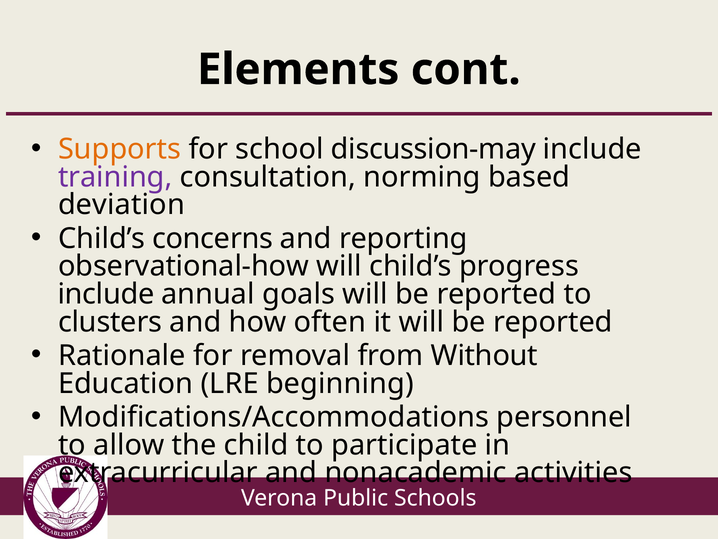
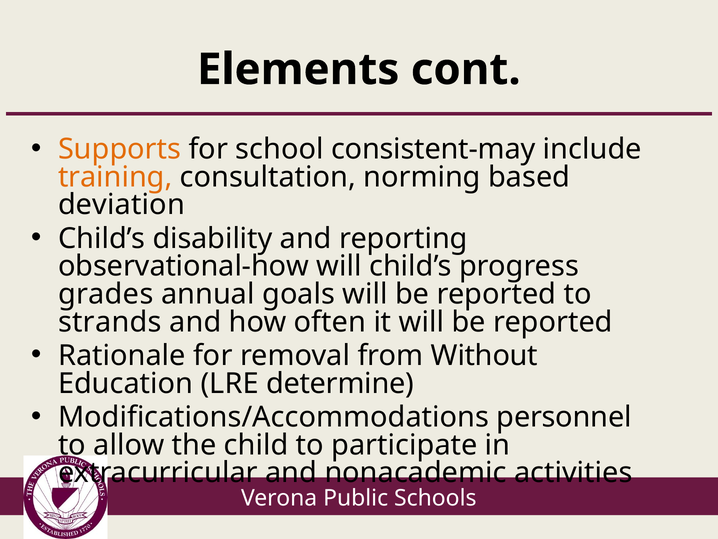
discussion-may: discussion-may -> consistent-may (433, 149)
training colour: purple -> orange (115, 177)
concerns: concerns -> disability (212, 238)
include: include -> grades (106, 294)
clusters: clusters -> strands (110, 322)
beginning: beginning -> determine (340, 383)
